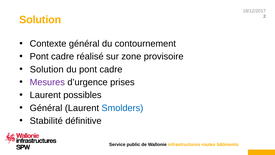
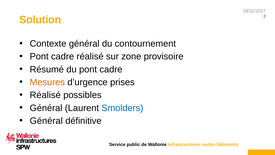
Solution: Solution -> Résumé (47, 69)
Mesures colour: purple -> orange (47, 82)
Laurent: Laurent -> Réalisé (45, 95)
Stabilité: Stabilité -> Général (46, 121)
